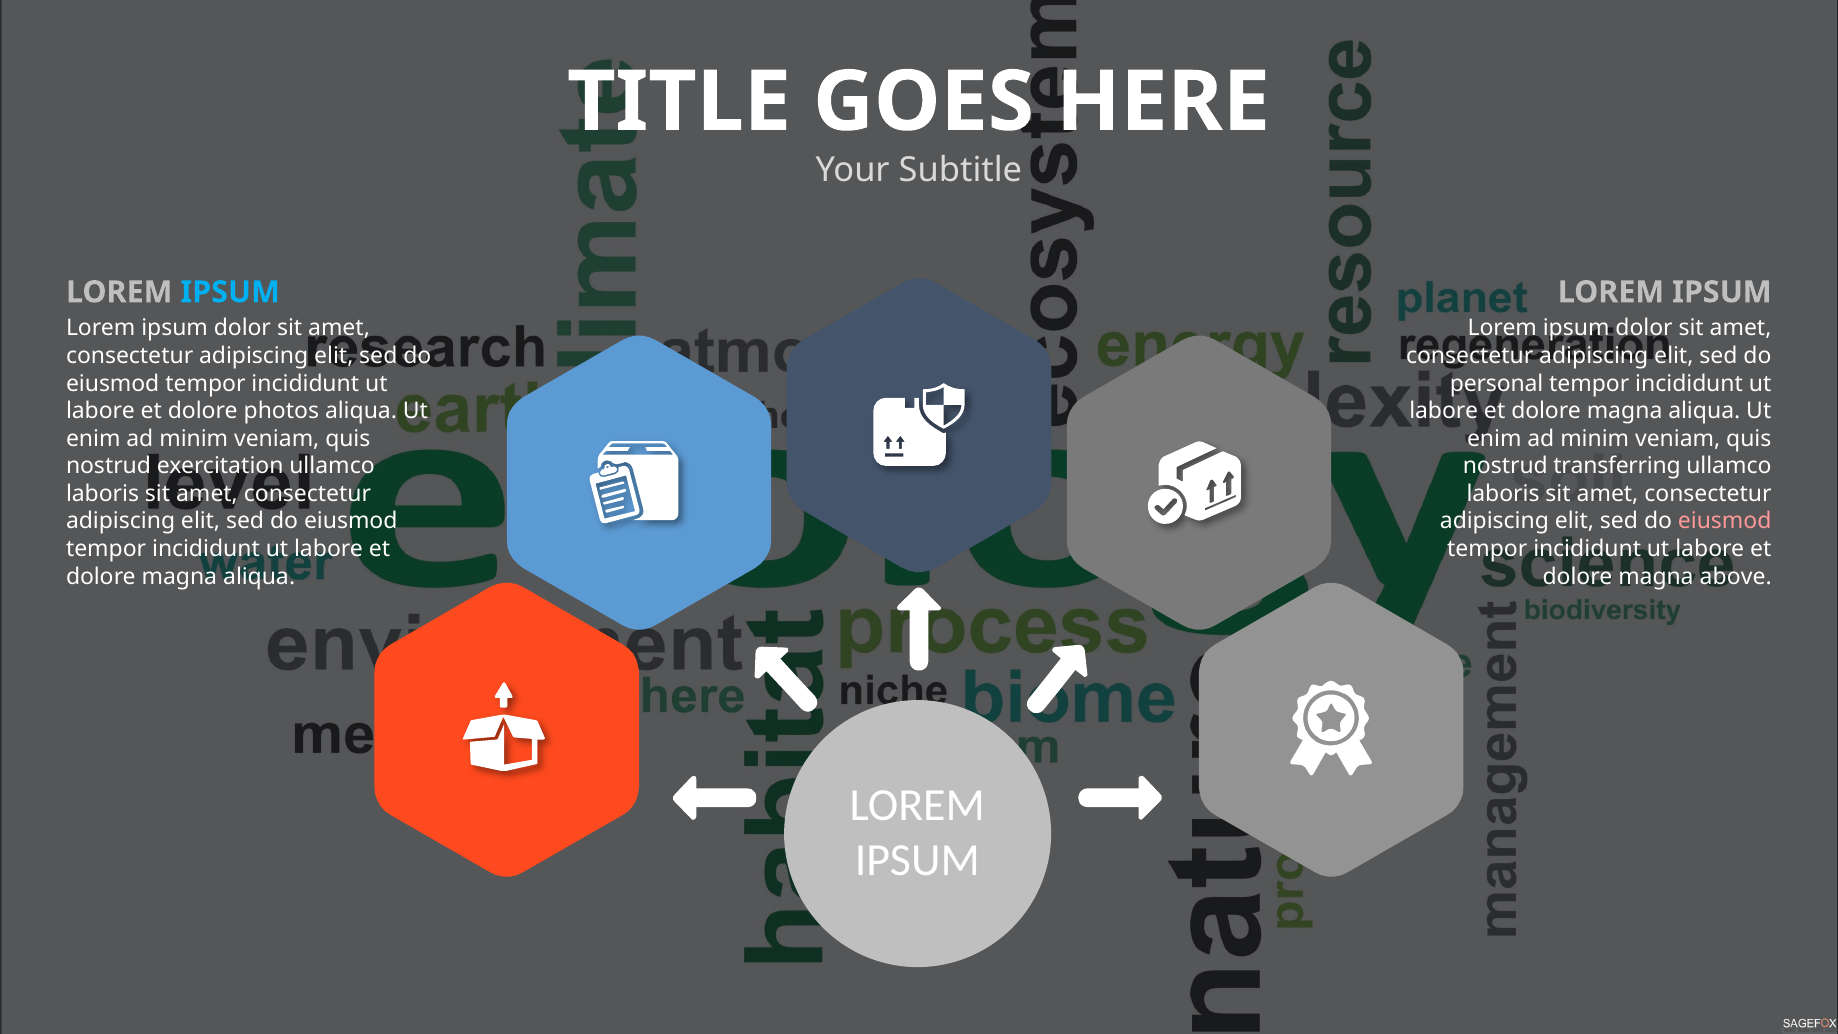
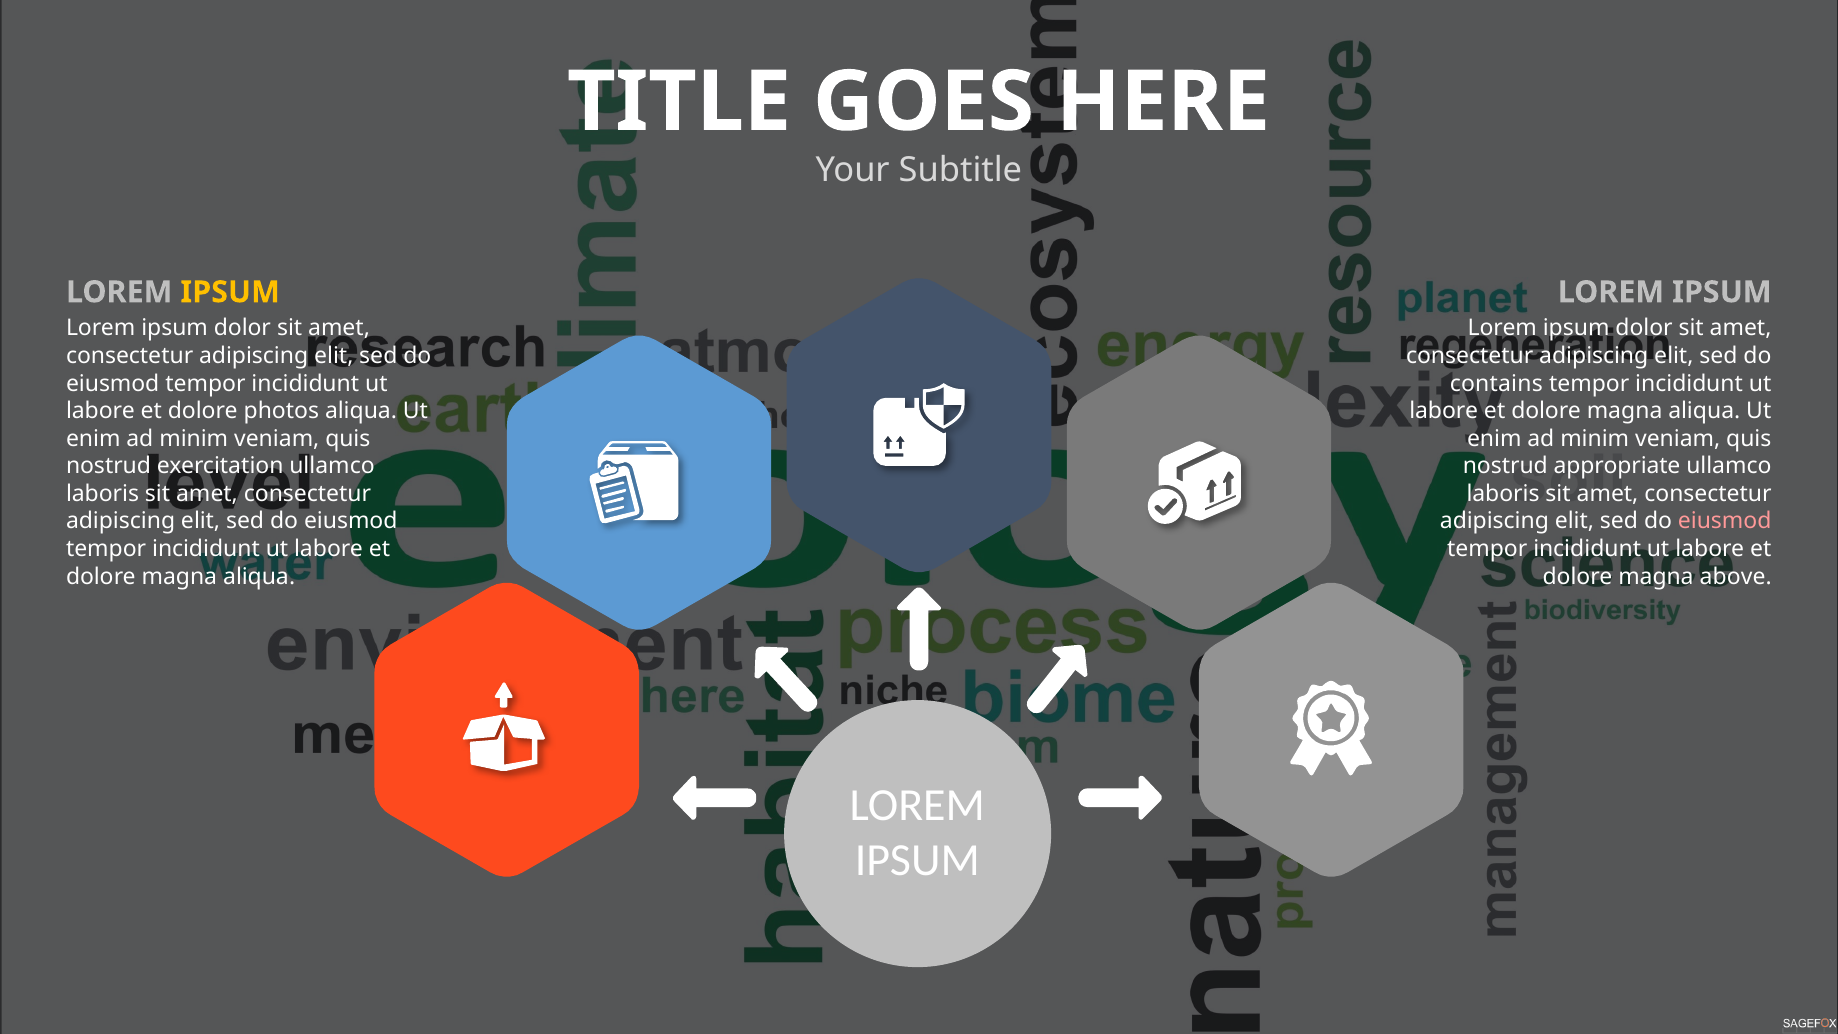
IPSUM colour: light blue -> yellow (230, 292)
personal: personal -> contains (1496, 384)
transferring: transferring -> appropriate (1617, 466)
